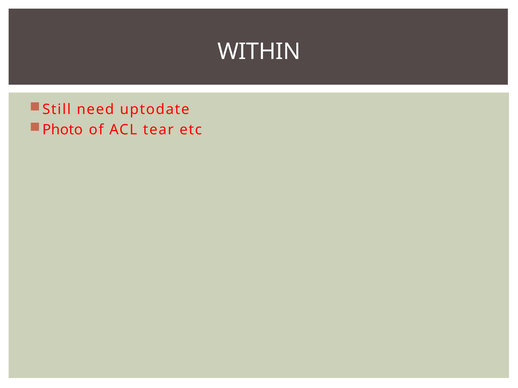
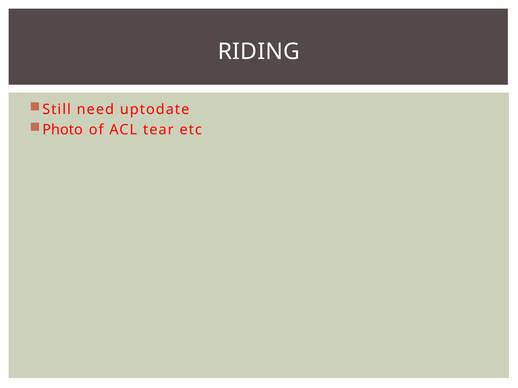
WITHIN: WITHIN -> RIDING (259, 52)
